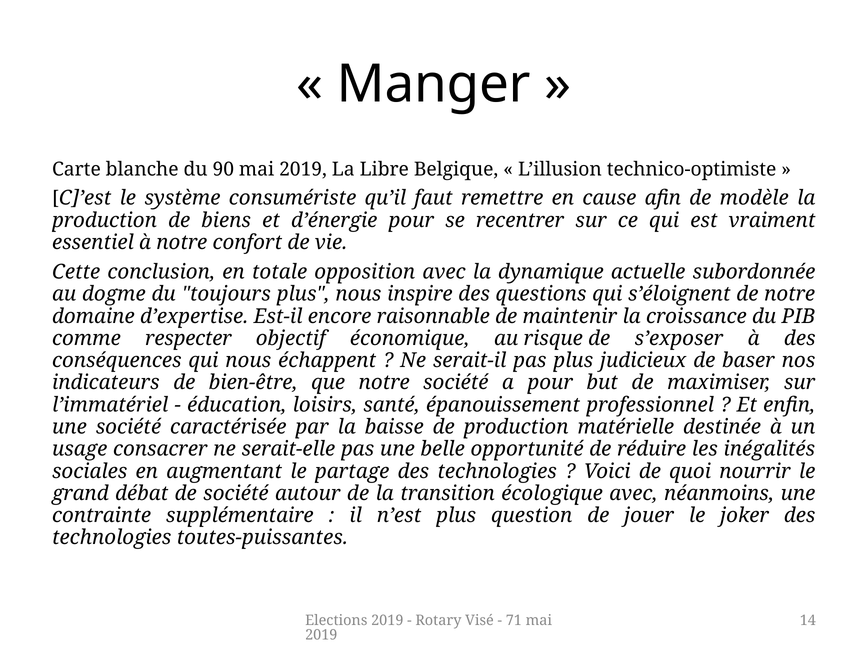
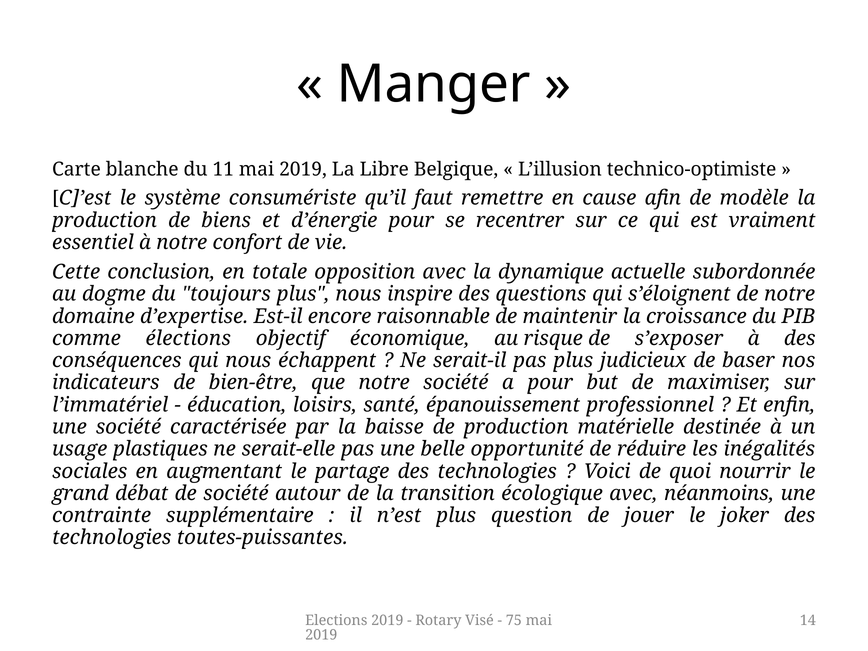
90: 90 -> 11 (223, 169)
respecter: respecter -> élections (188, 338)
consacrer: consacrer -> plastiques (160, 449)
71: 71 -> 75 (514, 621)
